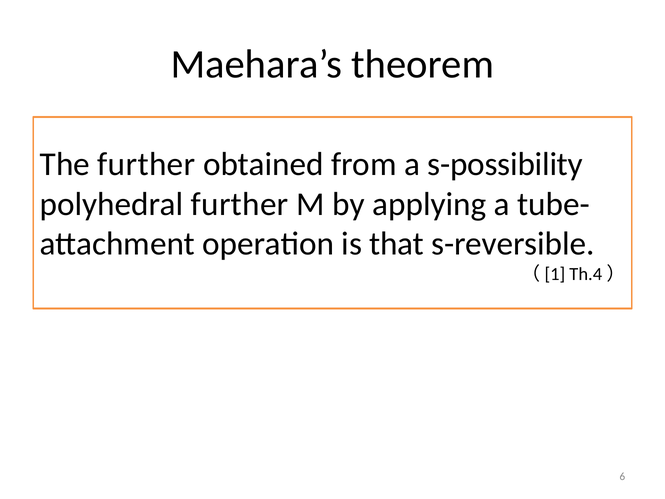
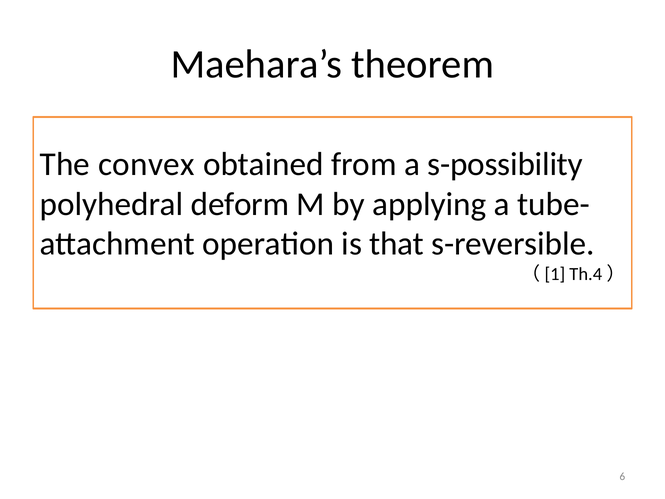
The further: further -> convex (146, 164)
polyhedral further: further -> deform (240, 204)
